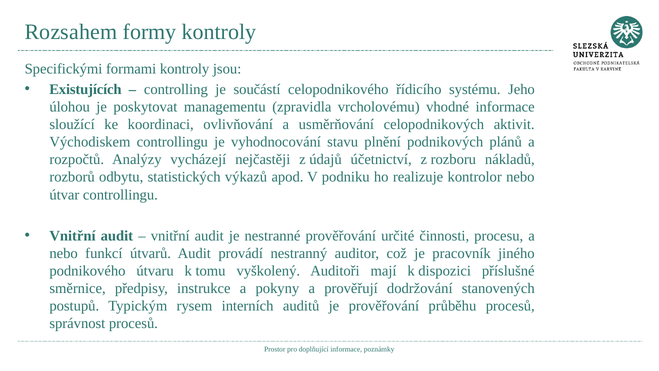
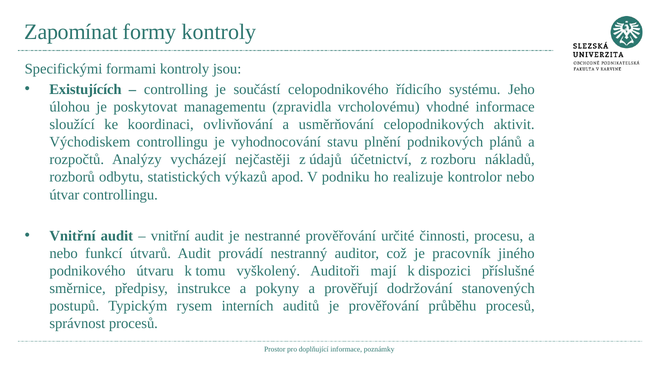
Rozsahem: Rozsahem -> Zapomínat (71, 32)
